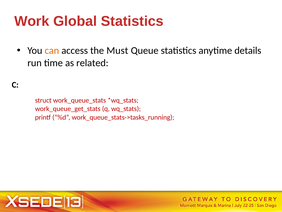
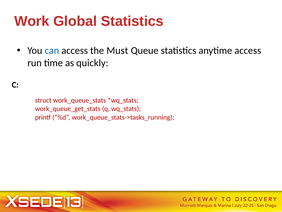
can colour: orange -> blue (52, 50)
anytime details: details -> access (248, 50)
related: related -> quickly (92, 63)
